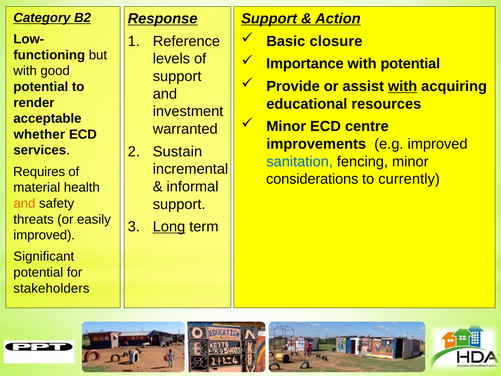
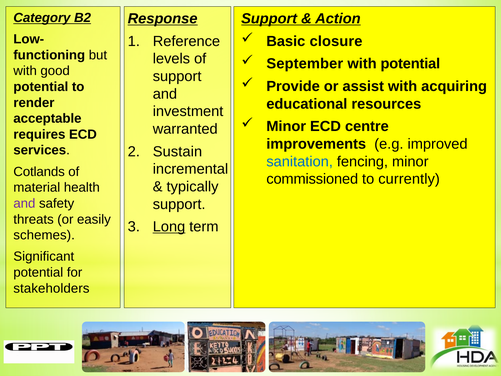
Importance: Importance -> September (305, 64)
with underline: present -> none (403, 86)
whether: whether -> requires (39, 134)
Requires: Requires -> Cotlands (39, 172)
considerations: considerations -> commissioned (312, 179)
informal: informal -> typically (193, 187)
and colour: orange -> purple (24, 203)
improved: improved -> schemes (44, 235)
